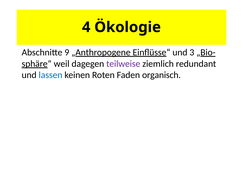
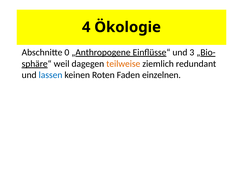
9: 9 -> 0 (67, 52)
teilweise colour: purple -> orange (123, 64)
organisch: organisch -> einzelnen (161, 75)
